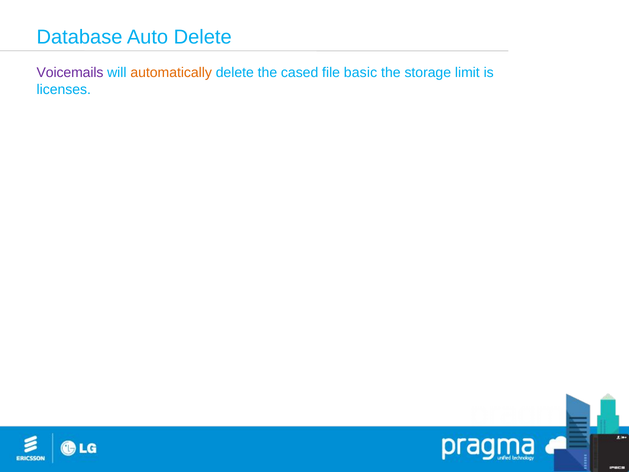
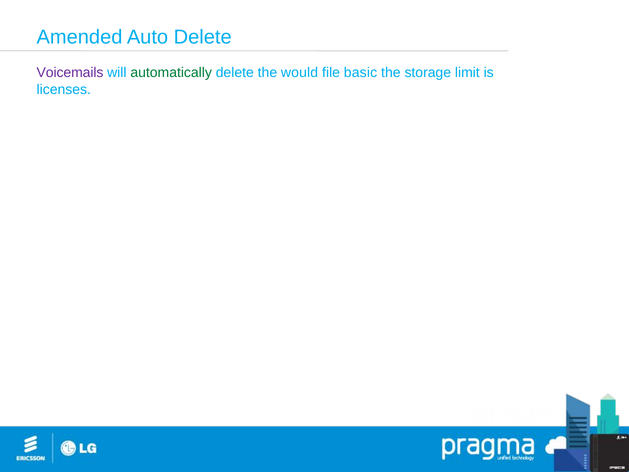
Database: Database -> Amended (80, 37)
automatically colour: orange -> green (171, 73)
cased: cased -> would (300, 73)
